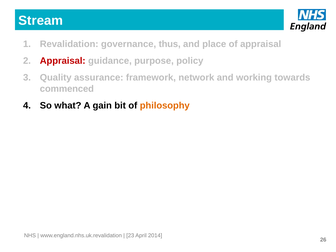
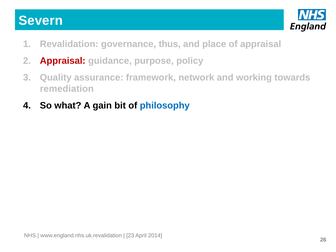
Stream: Stream -> Severn (41, 21)
commenced: commenced -> remediation (67, 89)
philosophy colour: orange -> blue (165, 106)
